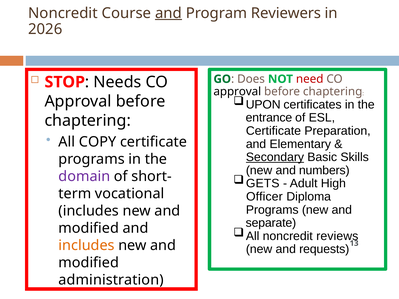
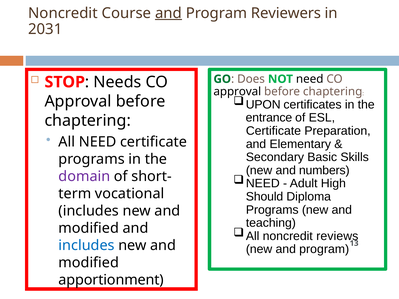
2026: 2026 -> 2031 (45, 29)
need colour: red -> black (310, 79)
All COPY: COPY -> NEED (98, 142)
Secondary underline: present -> none (275, 157)
GETS: GETS -> NEED (263, 184)
Officer: Officer -> Should (265, 197)
separate: separate -> teaching (271, 223)
includes colour: orange -> blue (87, 246)
new and requests: requests -> program (324, 249)
administration: administration -> apportionment (111, 280)
